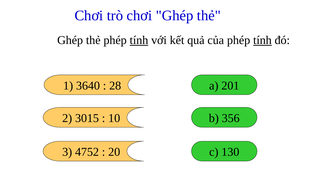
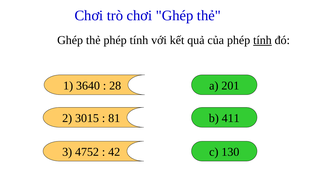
tính underline: present -> none (139, 40)
10: 10 -> 81 (114, 118)
356: 356 -> 411 (231, 118)
20: 20 -> 42 (114, 152)
